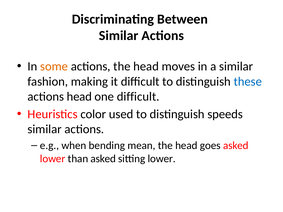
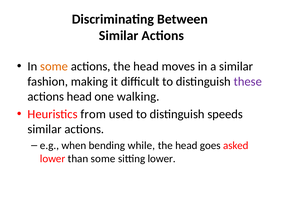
these colour: blue -> purple (248, 82)
one difficult: difficult -> walking (138, 97)
color: color -> from (93, 114)
mean: mean -> while (141, 146)
than asked: asked -> some (103, 159)
